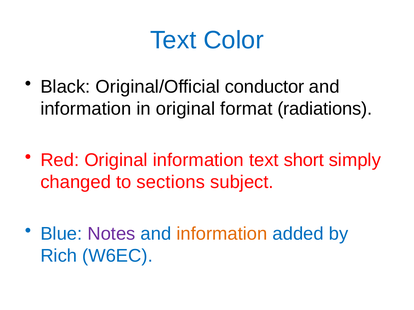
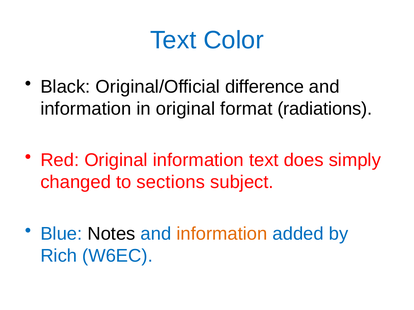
conductor: conductor -> difference (265, 87)
short: short -> does (304, 160)
Notes colour: purple -> black (111, 234)
